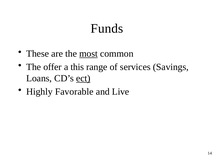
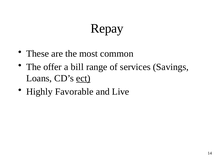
Funds: Funds -> Repay (107, 29)
most underline: present -> none (88, 54)
this: this -> bill (77, 67)
